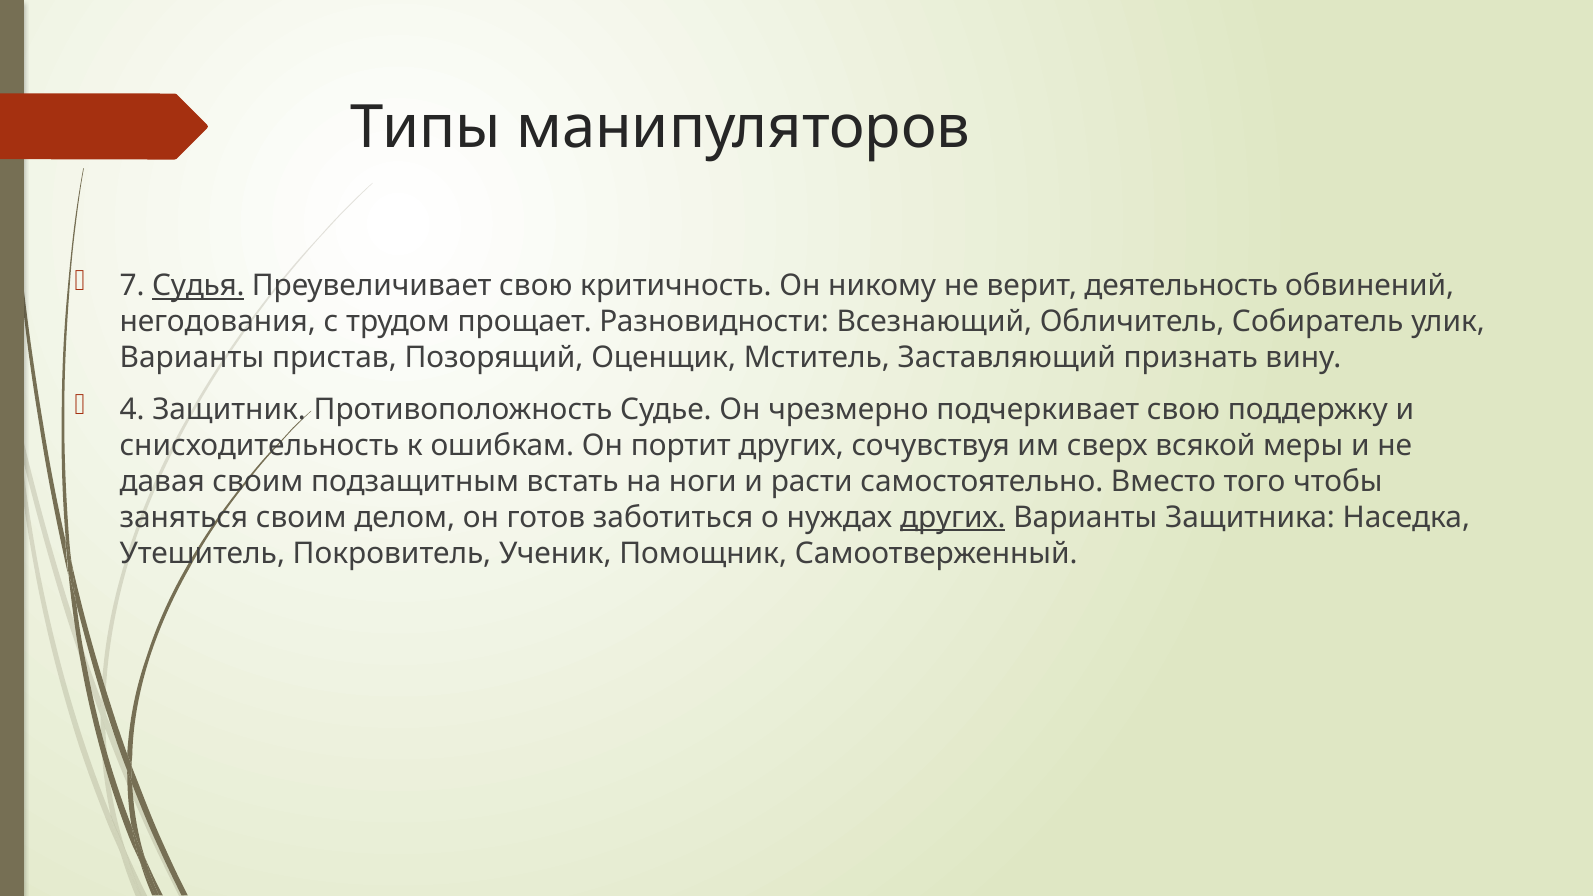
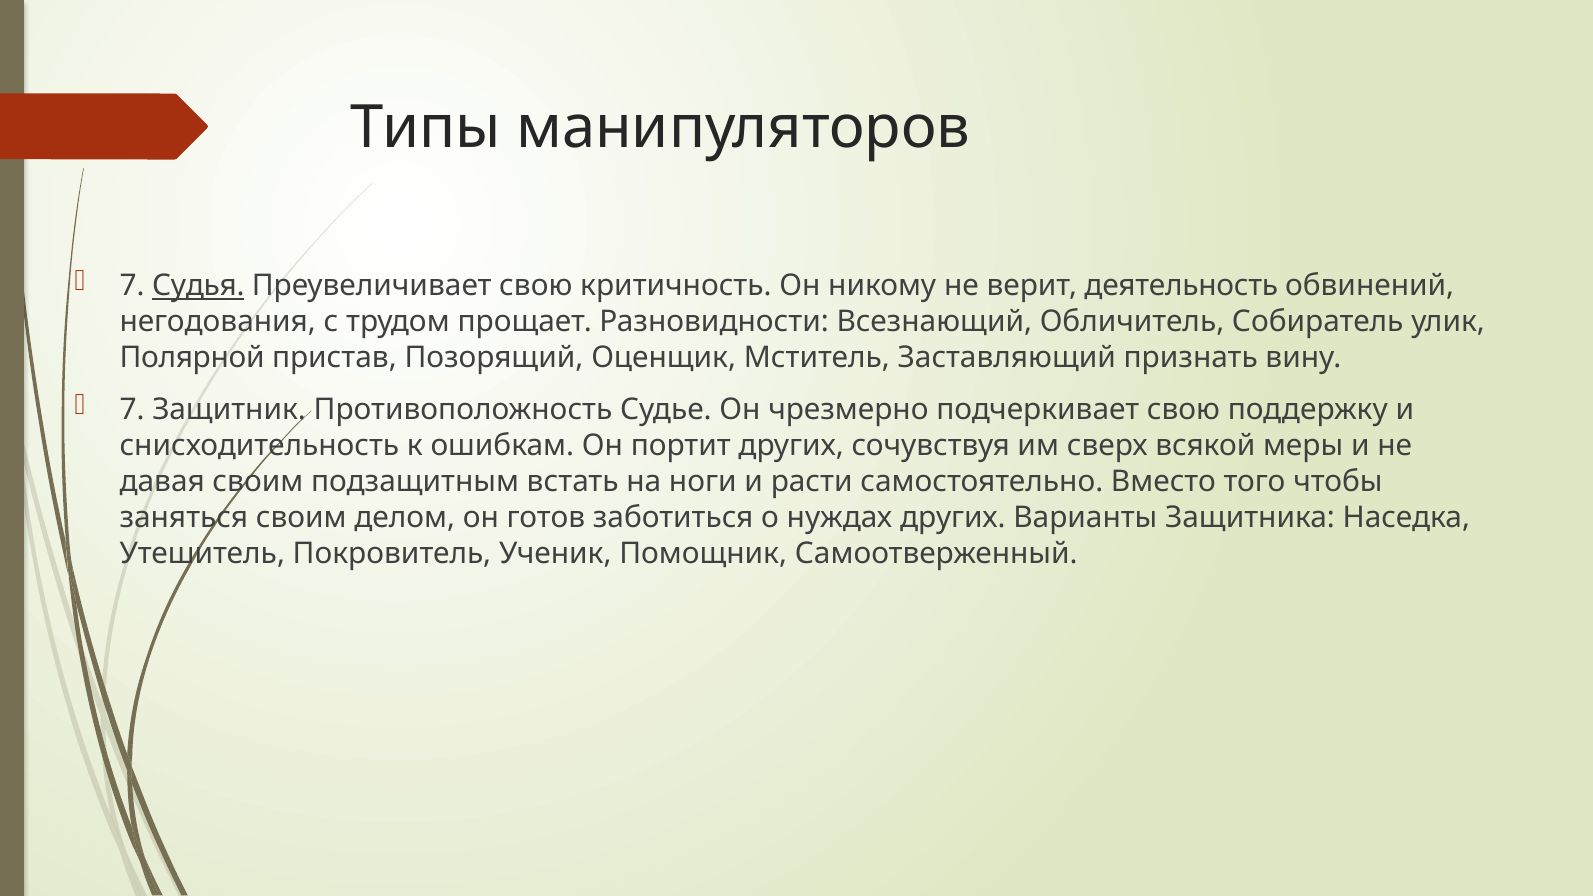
Варианты: Варианты -> Полярной (192, 358)
4: 4 -> 7 (132, 410)
других underline: present -> none (953, 518)
